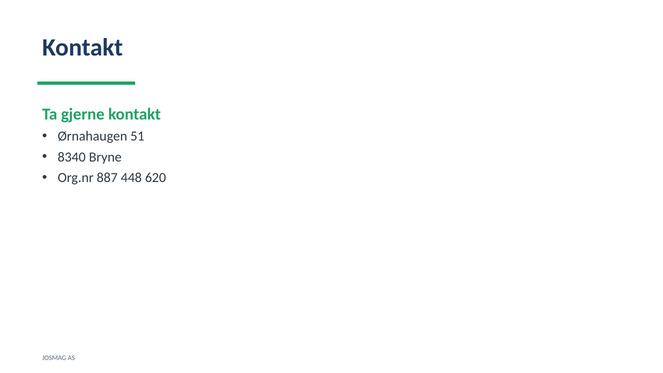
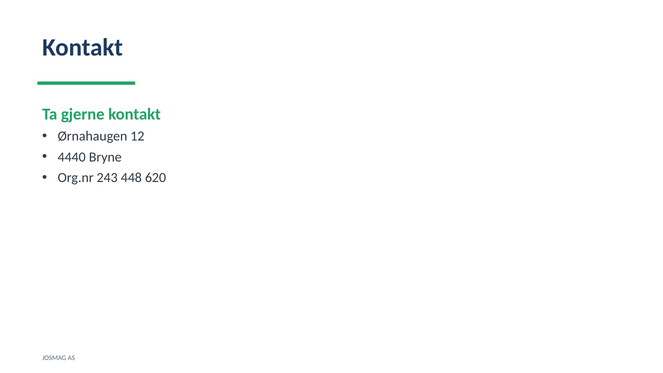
51: 51 -> 12 (137, 136)
8340: 8340 -> 4440 (72, 157)
887: 887 -> 243 (107, 178)
